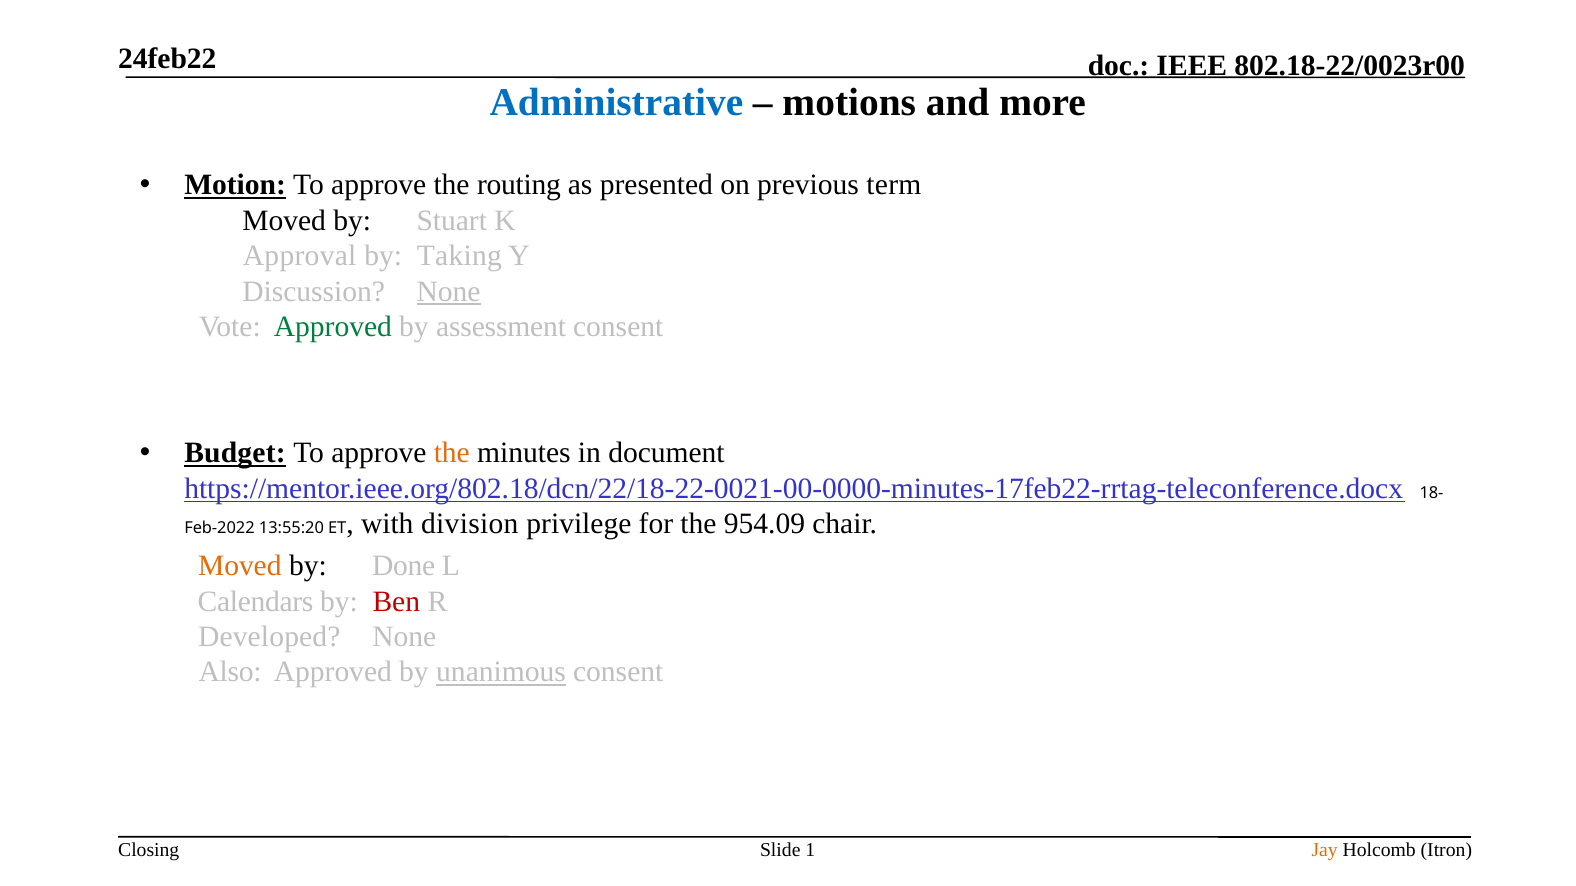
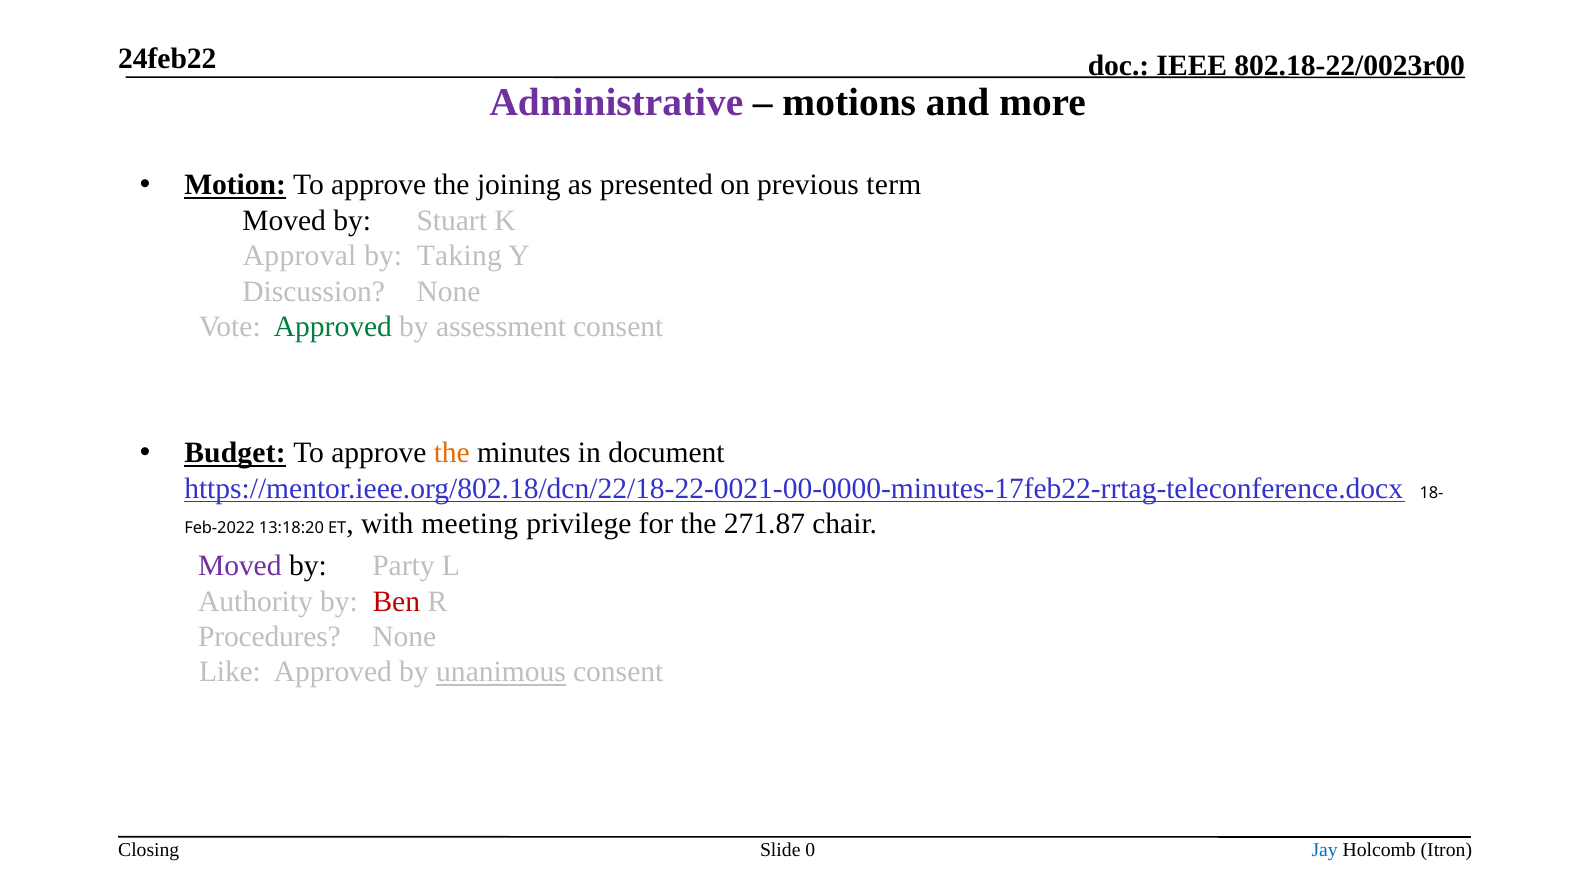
Administrative colour: blue -> purple (616, 102)
routing: routing -> joining (519, 185)
None underline: present -> none (449, 292)
13:55:20: 13:55:20 -> 13:18:20 (291, 528)
division: division -> meeting (470, 524)
954.09: 954.09 -> 271.87 (764, 524)
Moved colour: orange -> purple (240, 566)
Done: Done -> Party (403, 566)
Calendars: Calendars -> Authority (255, 602)
Developed: Developed -> Procedures (269, 637)
Also: Also -> Like (230, 673)
1: 1 -> 0 (810, 850)
Jay colour: orange -> blue (1325, 850)
